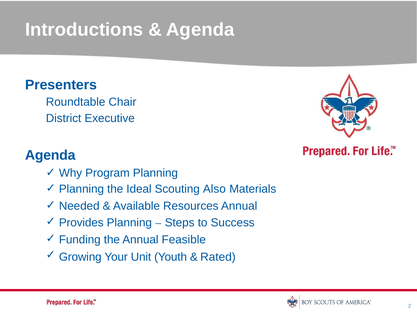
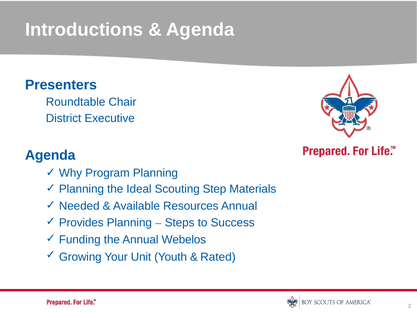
Also: Also -> Step (214, 189)
Feasible: Feasible -> Webelos (184, 239)
